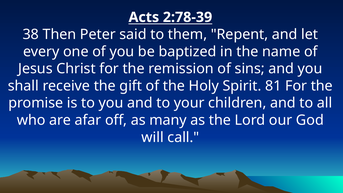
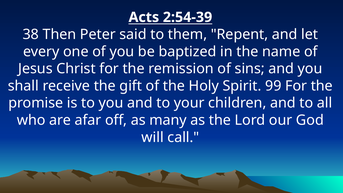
2:78-39: 2:78-39 -> 2:54-39 (188, 17)
81: 81 -> 99 (273, 86)
